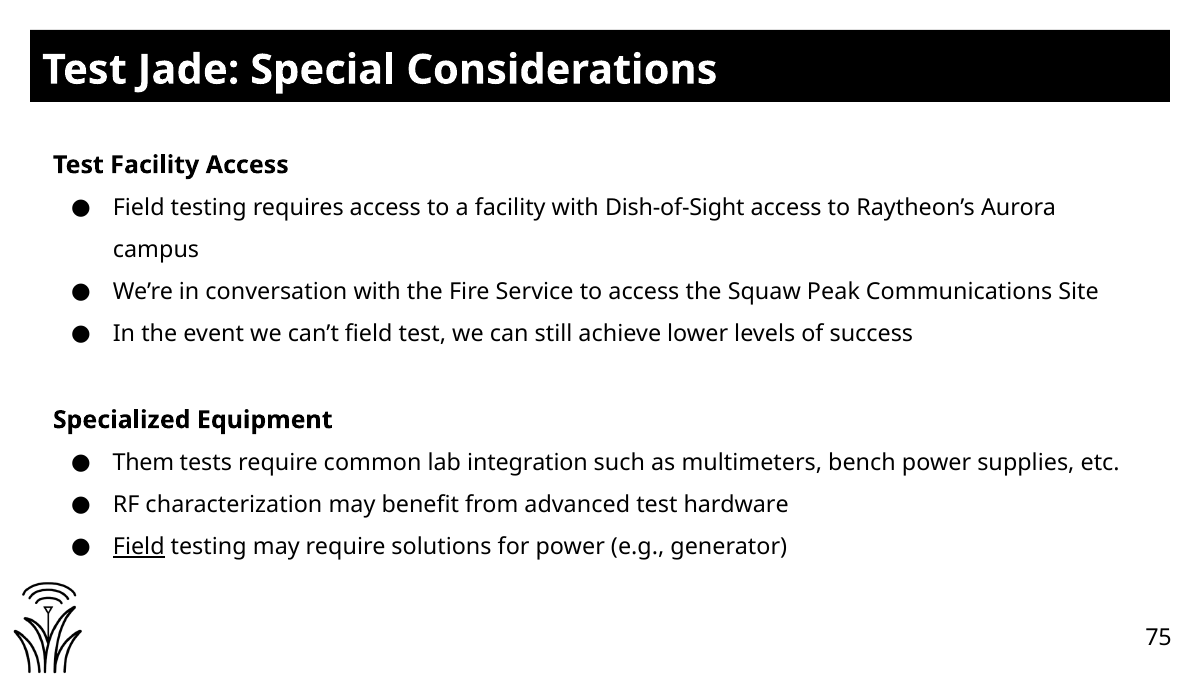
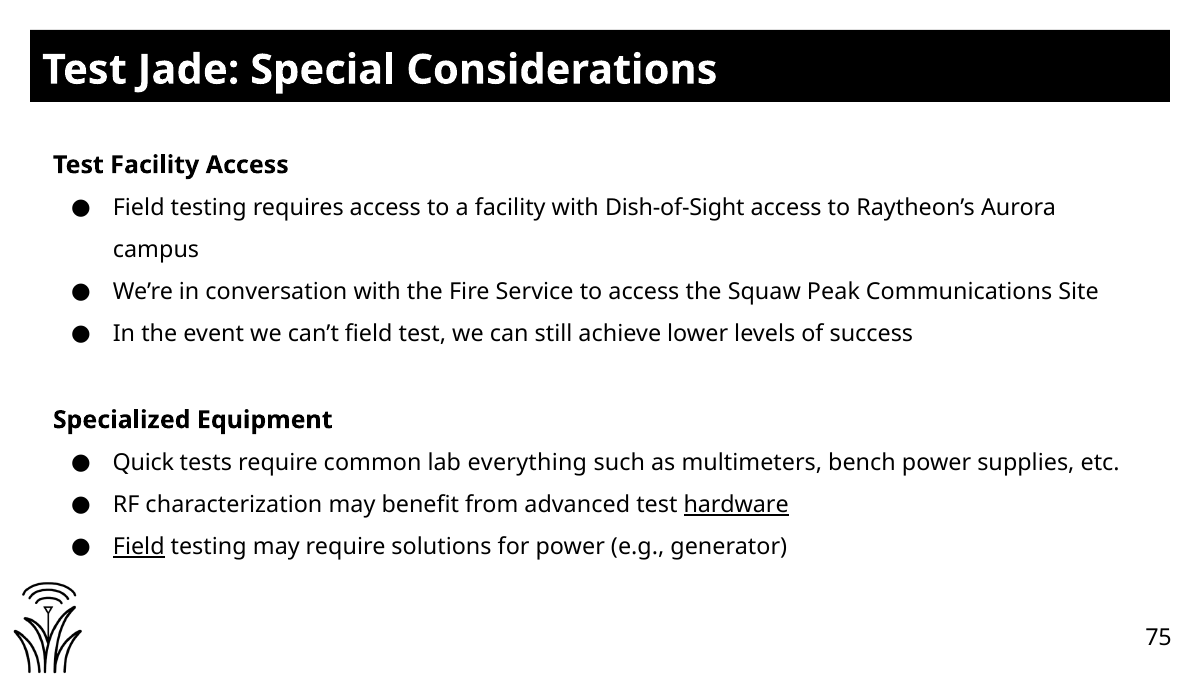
Them: Them -> Quick (143, 463)
integration: integration -> everything (527, 463)
hardware underline: none -> present (736, 505)
